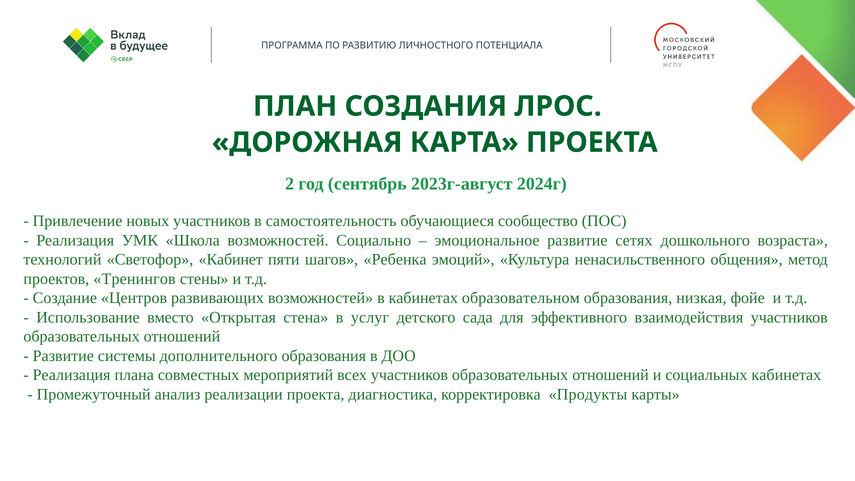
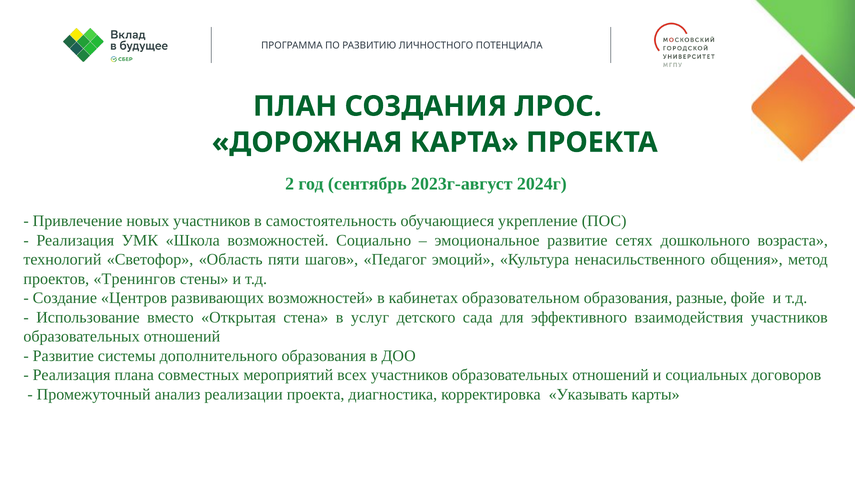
сообщество: сообщество -> укрепление (538, 221)
Кабинет: Кабинет -> Область (231, 260)
Ребенка: Ребенка -> Педагог (395, 260)
низкая: низкая -> разные (702, 298)
социальных кабинетах: кабинетах -> договоров (786, 375)
Продукты: Продукты -> Указывать (588, 394)
